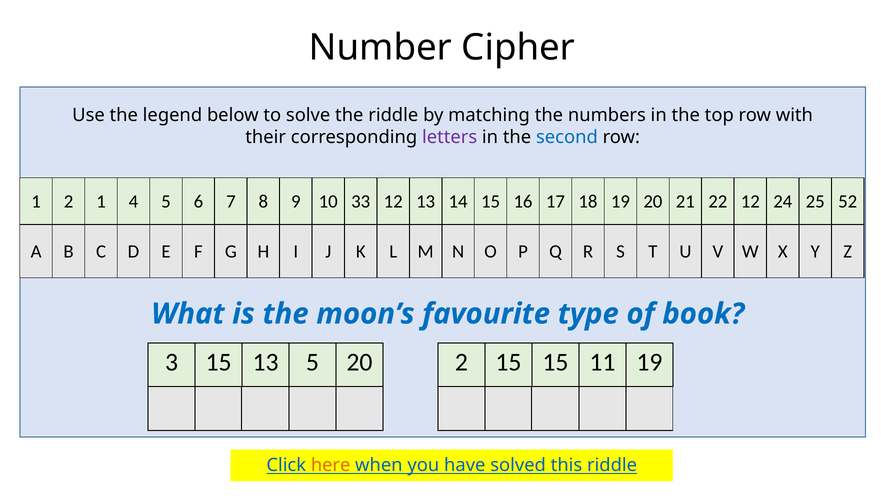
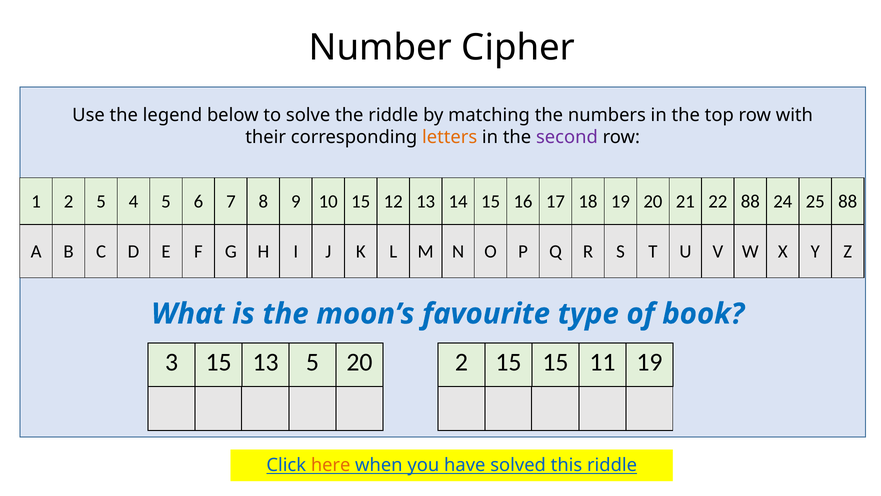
letters colour: purple -> orange (450, 137)
second colour: blue -> purple (567, 137)
2 1: 1 -> 5 (101, 201)
10 33: 33 -> 15 (361, 201)
22 12: 12 -> 88 (750, 201)
25 52: 52 -> 88 (848, 201)
